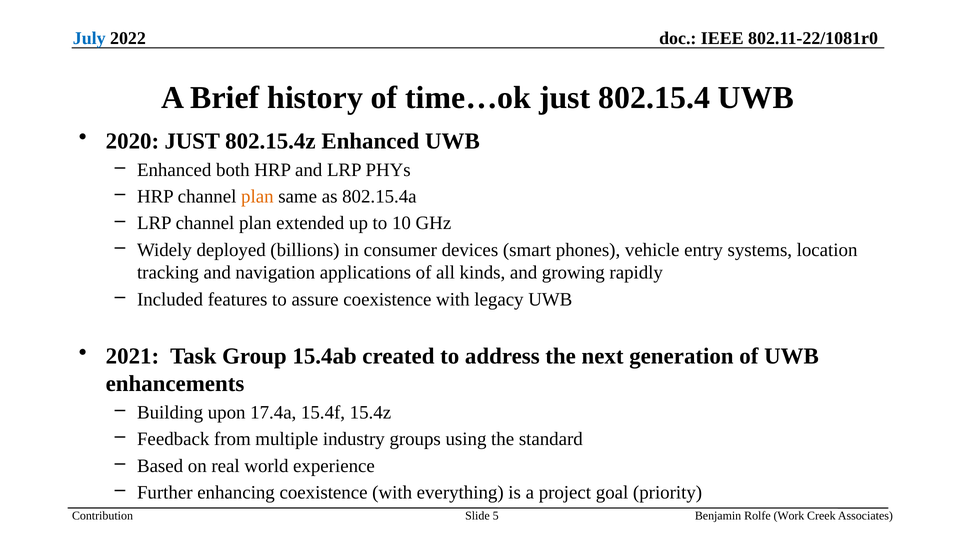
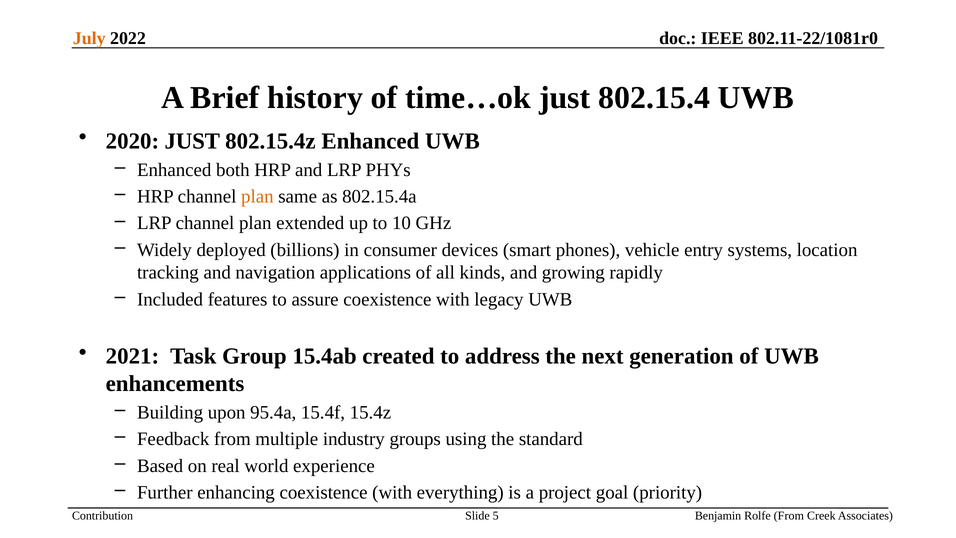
July colour: blue -> orange (89, 38)
17.4a: 17.4a -> 95.4a (273, 412)
Rolfe Work: Work -> From (789, 516)
